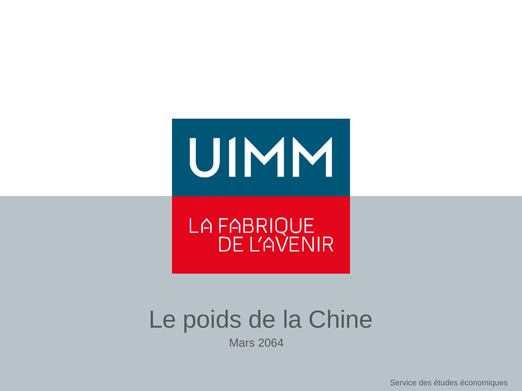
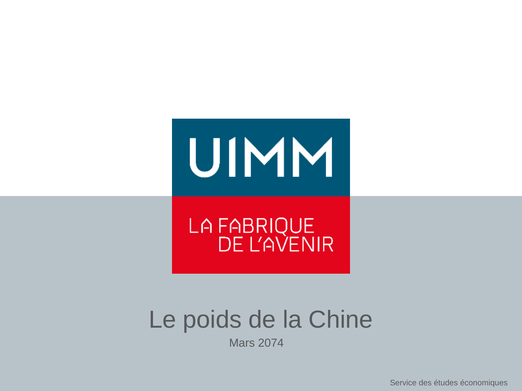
2064: 2064 -> 2074 (271, 343)
